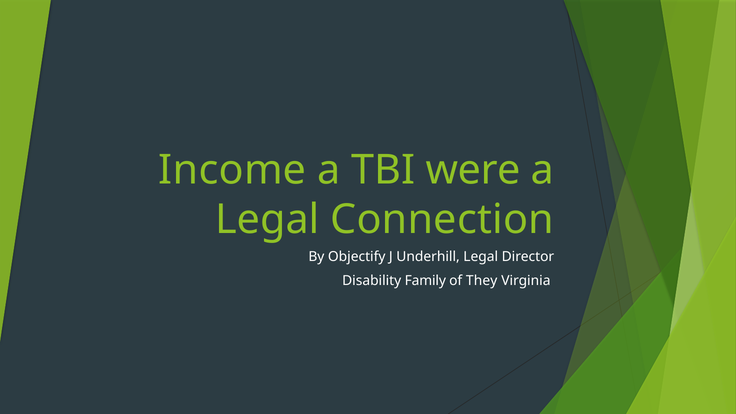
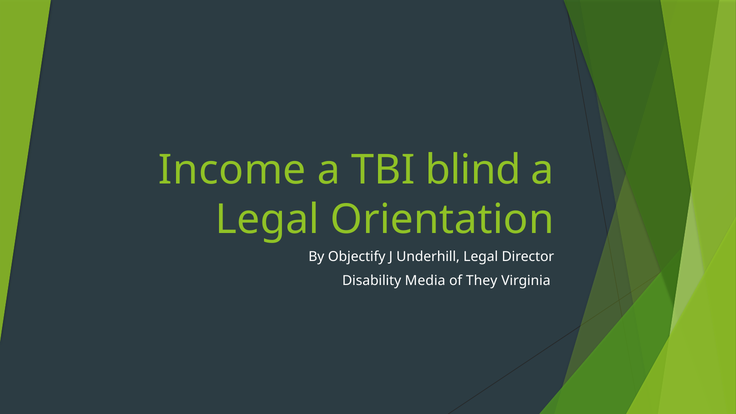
were: were -> blind (473, 170)
Connection: Connection -> Orientation (442, 220)
Family: Family -> Media (425, 281)
